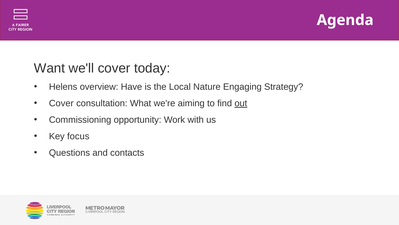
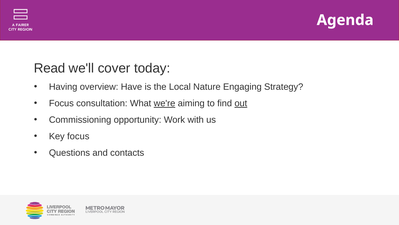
Want: Want -> Read (50, 68)
Helens: Helens -> Having (63, 87)
Cover: Cover -> Focus (61, 103)
we're underline: none -> present (165, 103)
